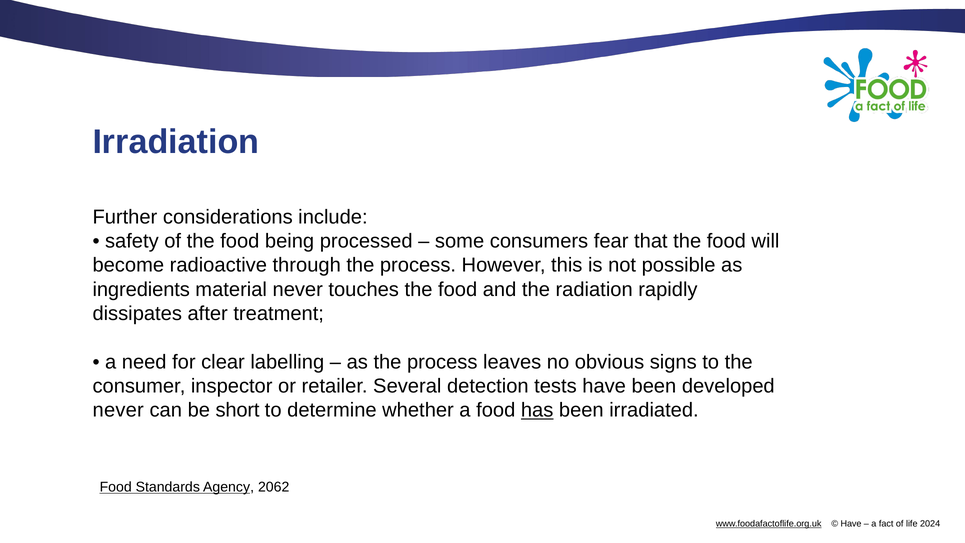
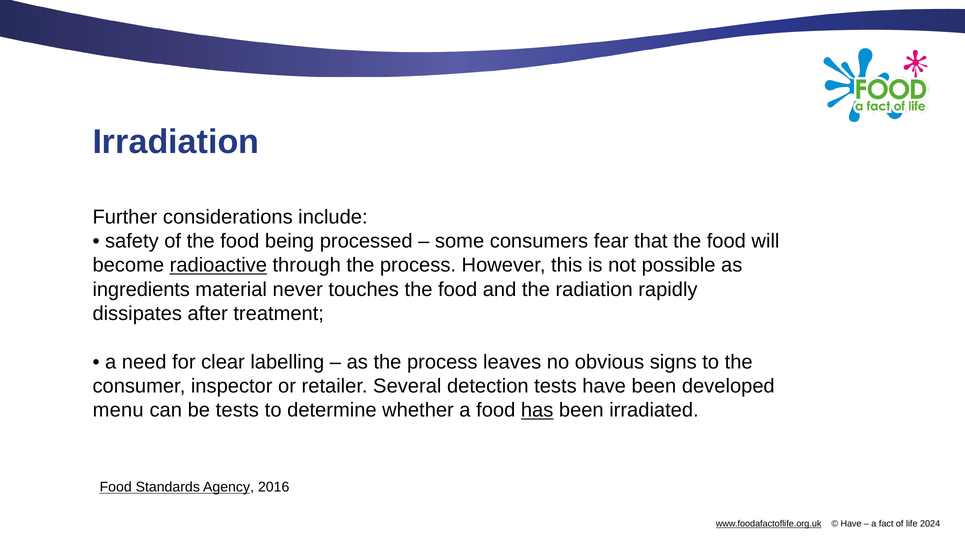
radioactive underline: none -> present (218, 265)
never: never -> menu (118, 410)
be short: short -> tests (237, 410)
2062: 2062 -> 2016 (274, 487)
